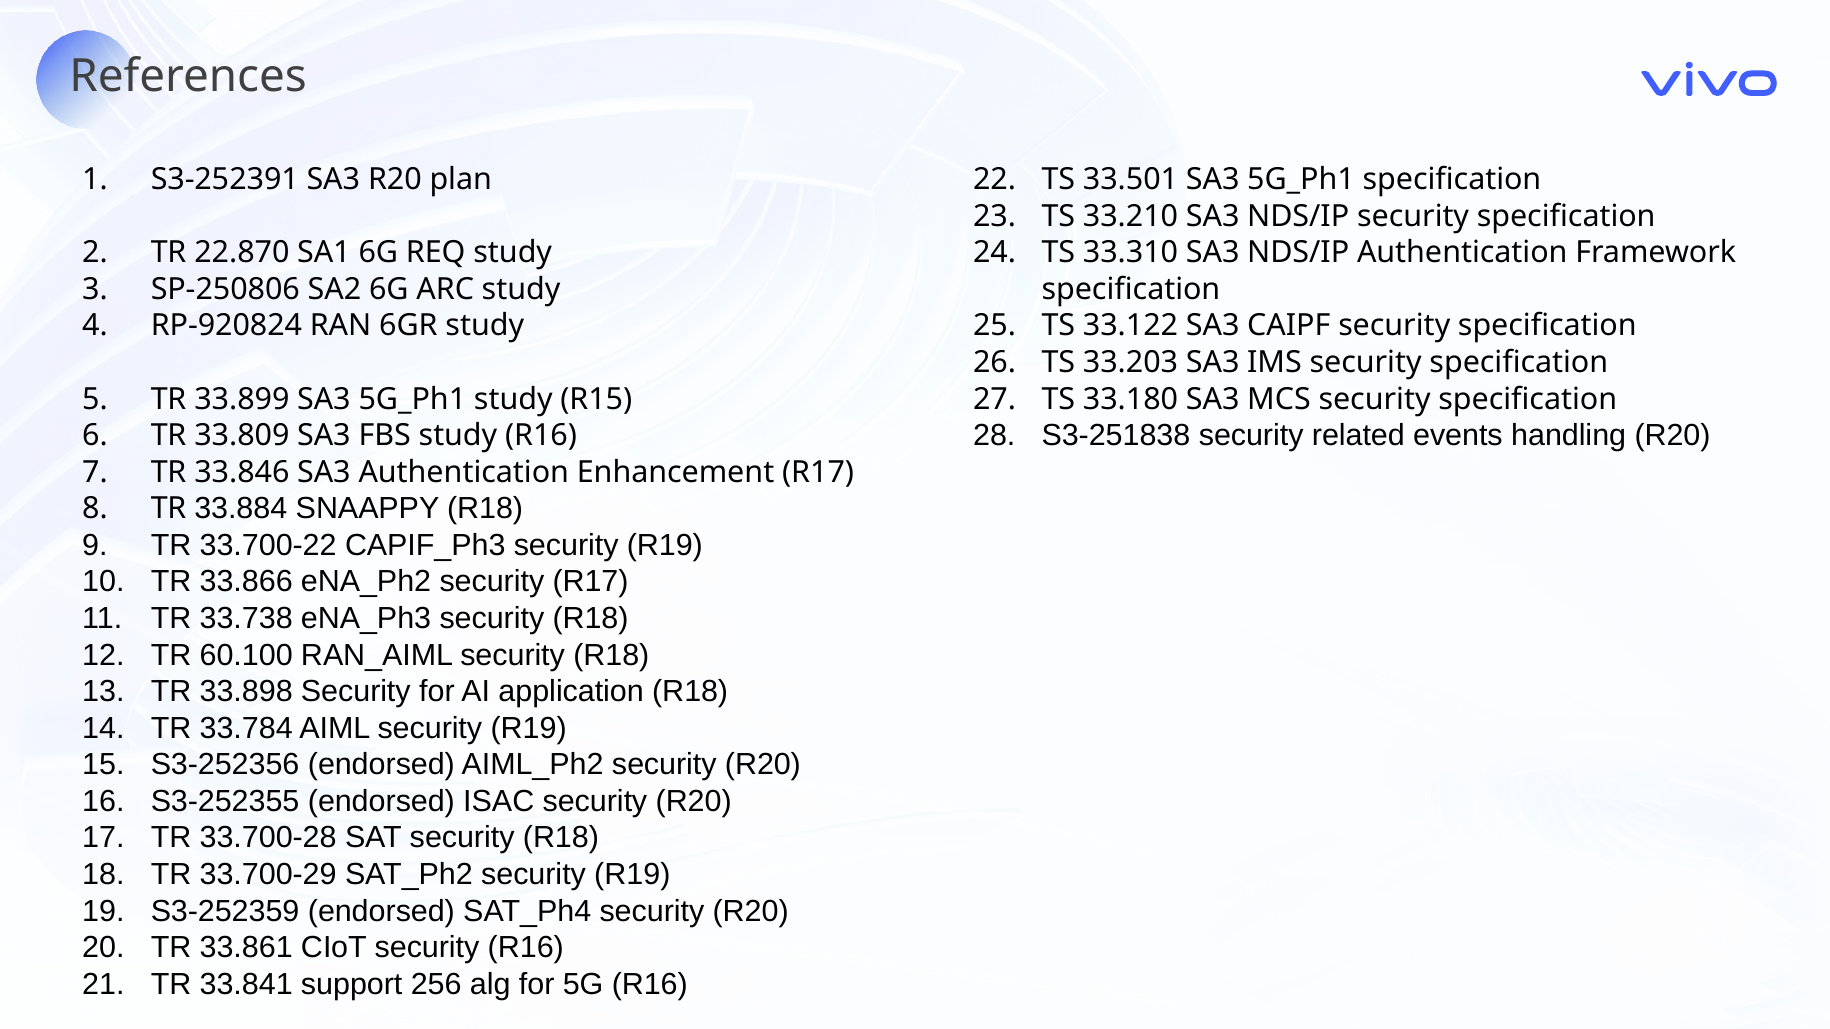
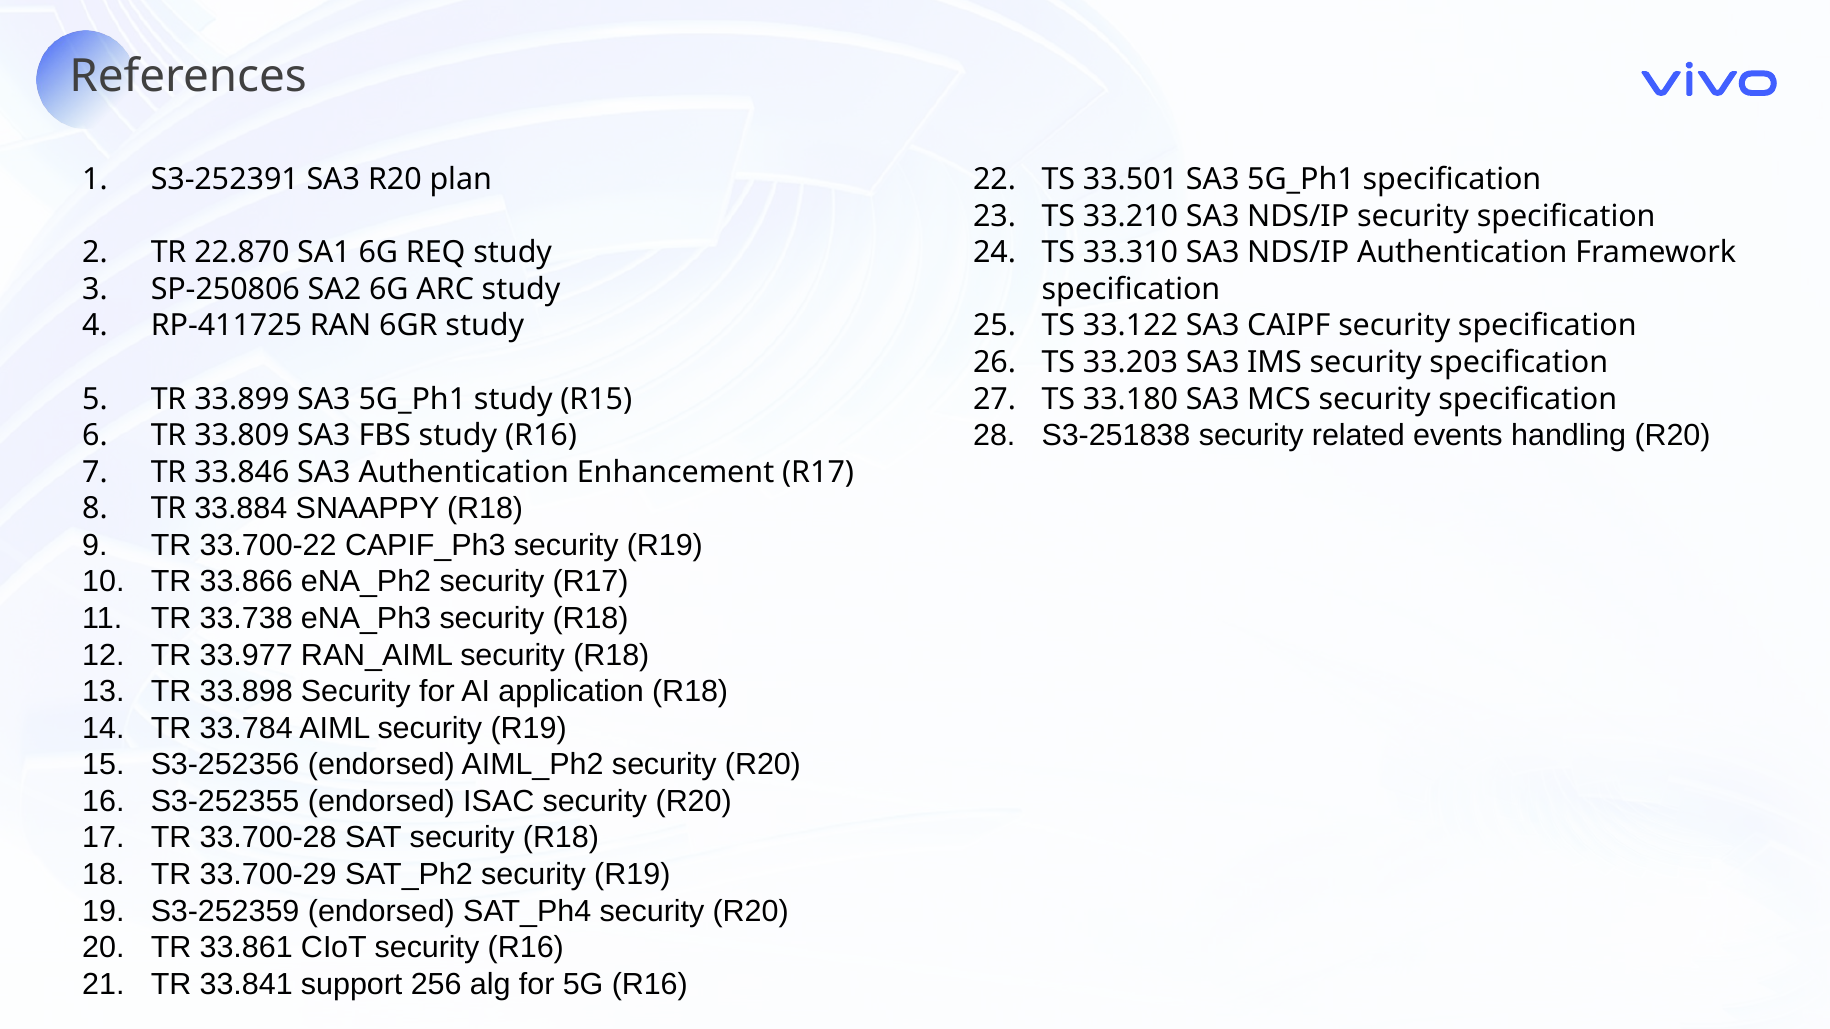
RP-920824: RP-920824 -> RP-411725 (226, 326)
60.100: 60.100 -> 33.977 (246, 655)
